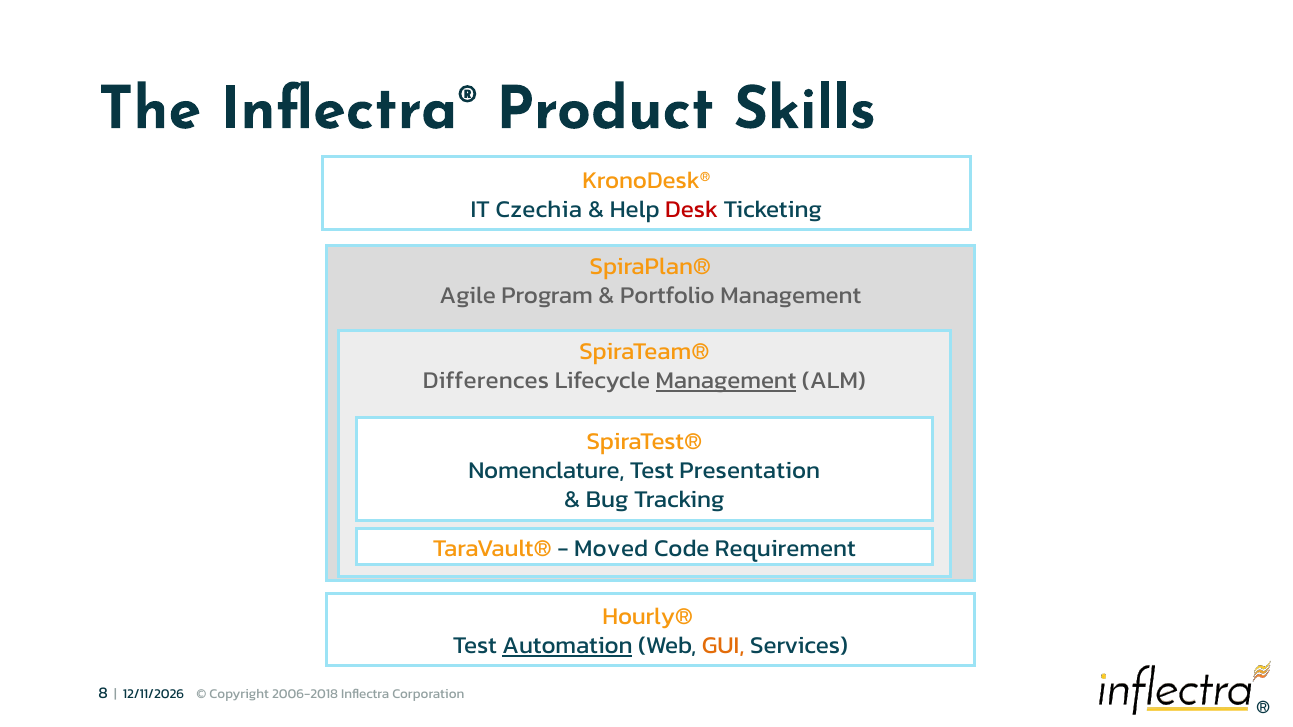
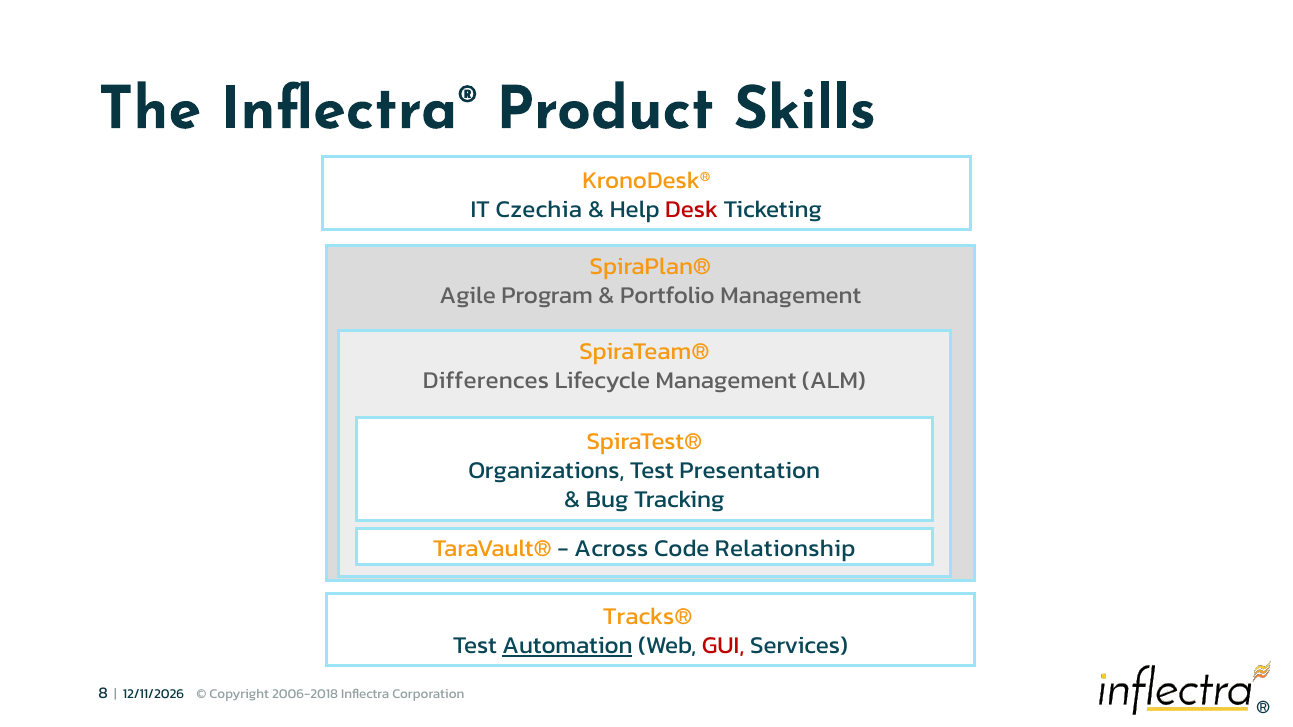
Management underline: present -> none (726, 381)
Nomenclature: Nomenclature -> Organizations (546, 471)
Moved: Moved -> Across (611, 549)
Requirement: Requirement -> Relationship (785, 549)
Hourly®: Hourly® -> Tracks® (648, 617)
GUI colour: orange -> red (723, 646)
